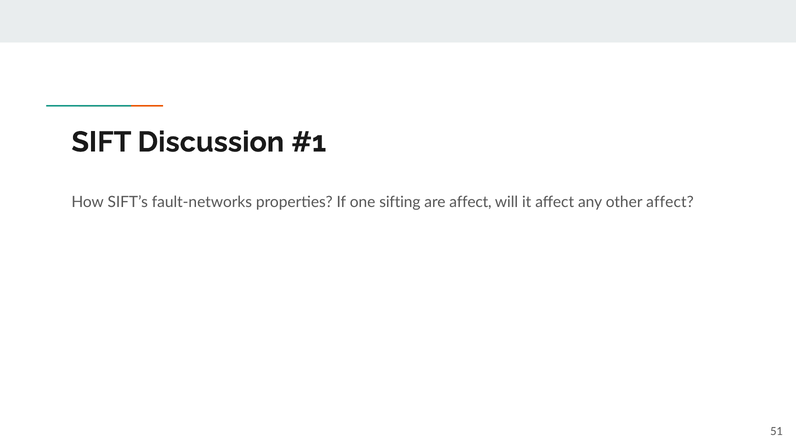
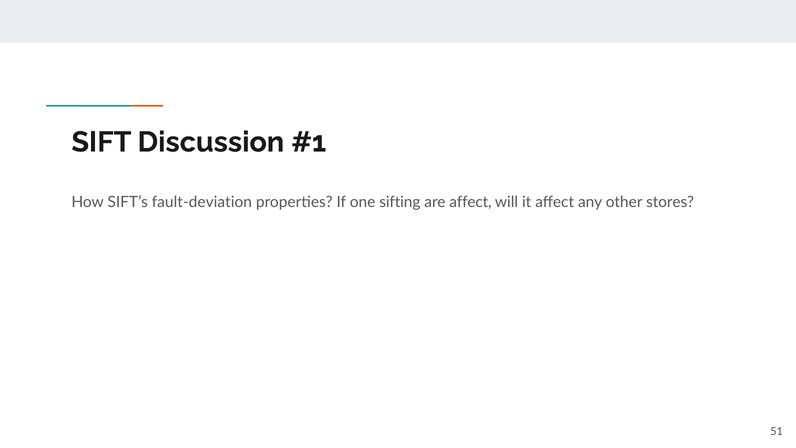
fault-networks: fault-networks -> fault-deviation (202, 202)
other affect: affect -> stores (670, 202)
